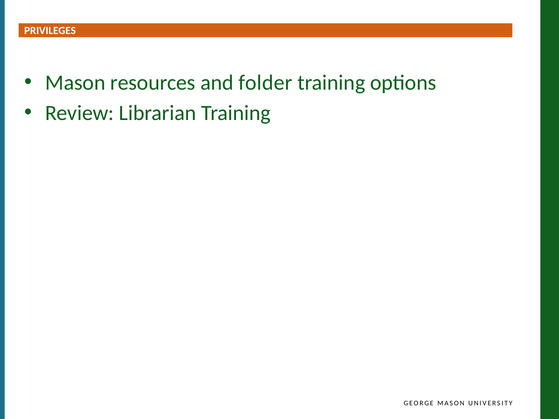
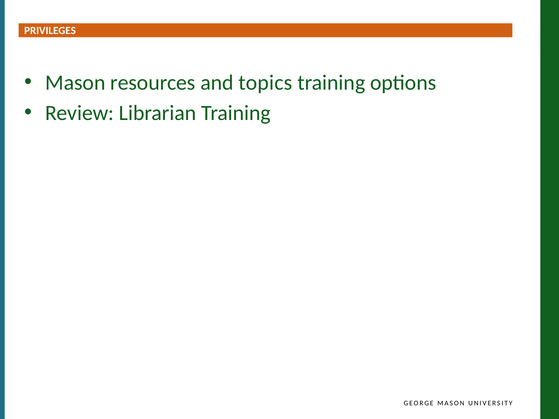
folder: folder -> topics (265, 83)
